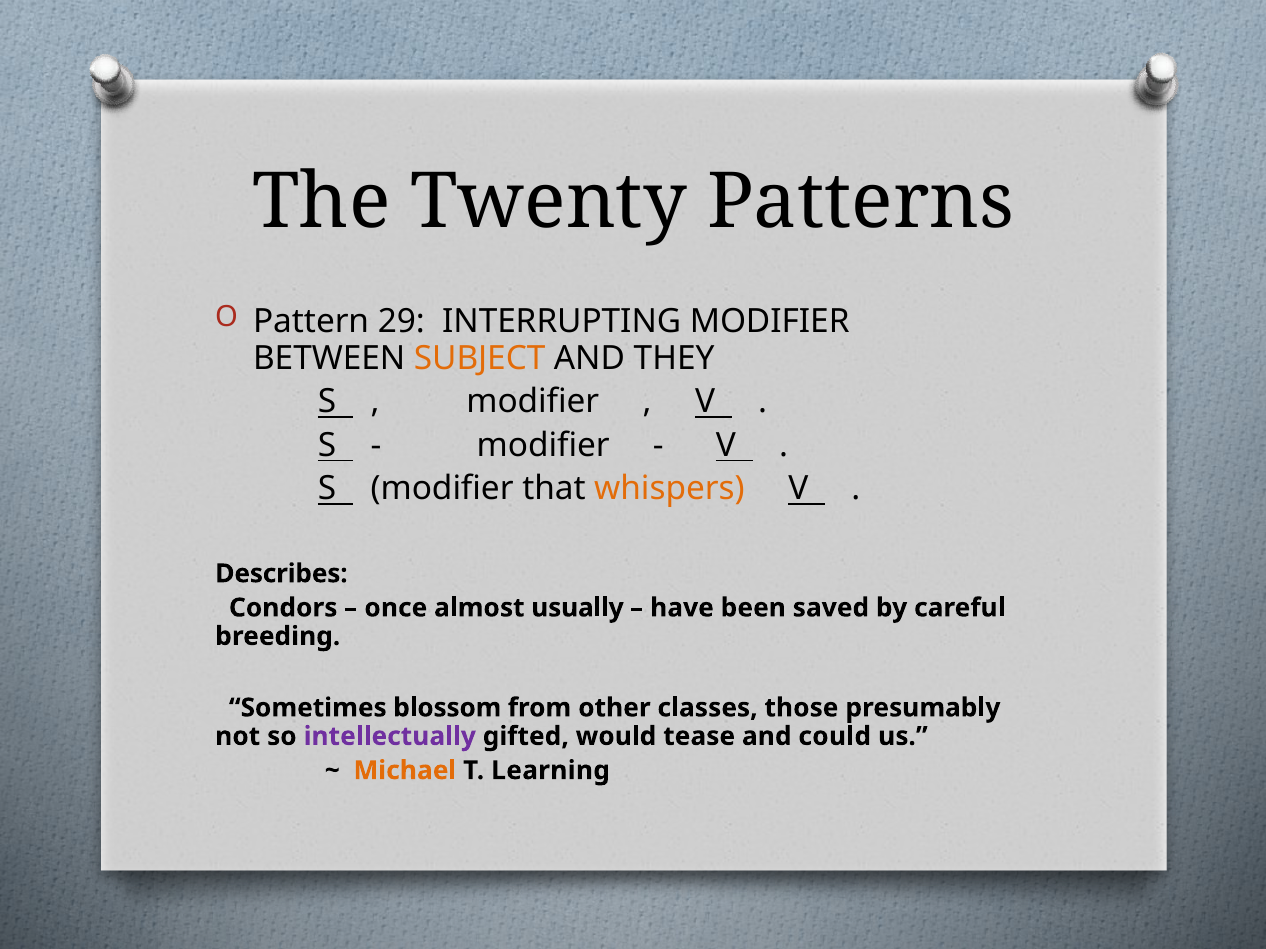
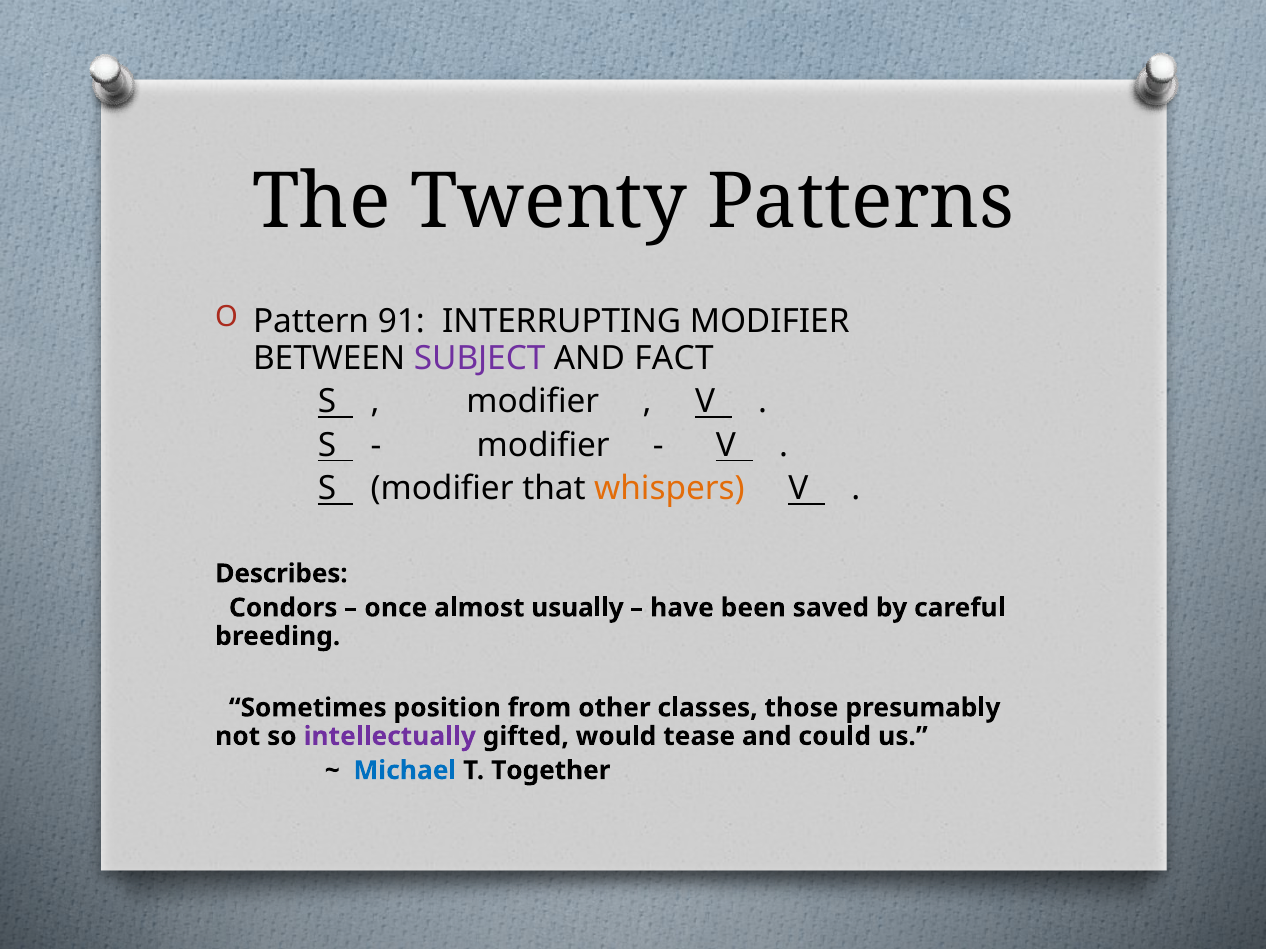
29: 29 -> 91 (401, 322)
SUBJECT colour: orange -> purple (480, 358)
THEY: THEY -> FACT (674, 358)
blossom: blossom -> position (447, 708)
Michael colour: orange -> blue (405, 771)
Learning: Learning -> Together (551, 771)
